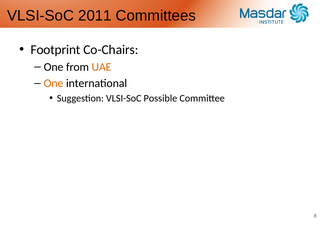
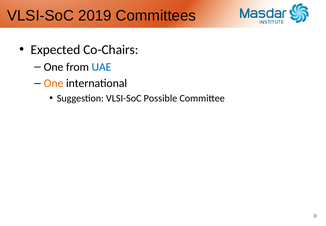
2011: 2011 -> 2019 (95, 16)
Footprint: Footprint -> Expected (55, 50)
UAE colour: orange -> blue (101, 67)
